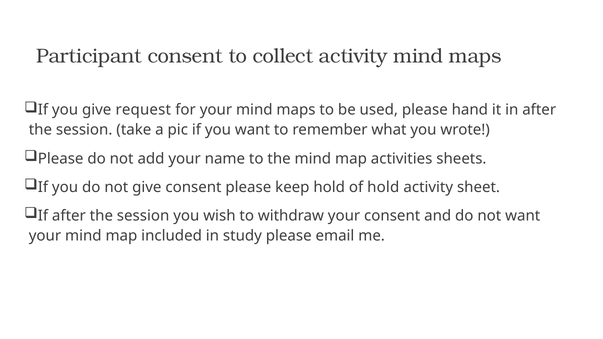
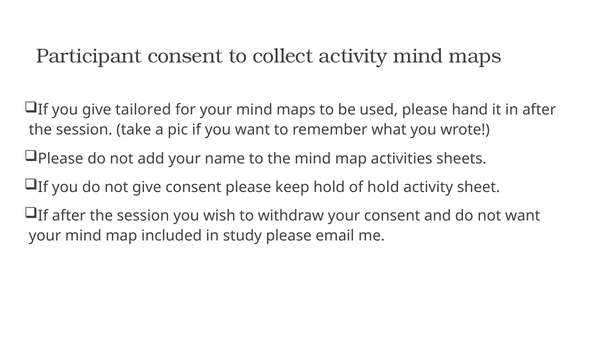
request: request -> tailored (143, 110)
